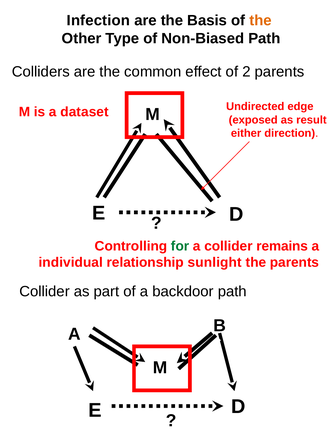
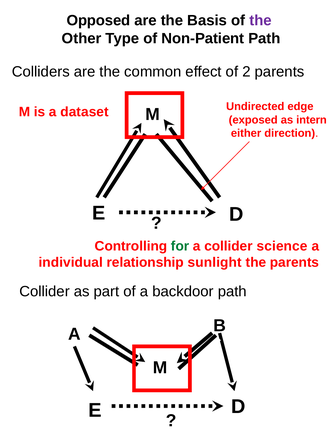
Infection: Infection -> Opposed (98, 21)
the colour: orange -> purple (260, 21)
Non-Biased: Non-Biased -> Non-Patient (203, 38)
result: result -> intern (311, 120)
remains: remains -> science (282, 246)
